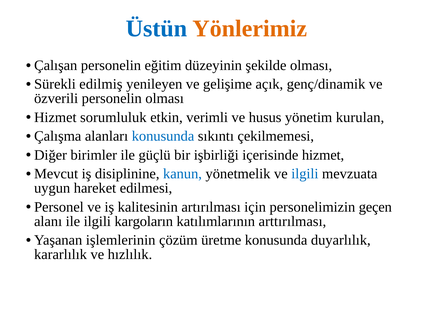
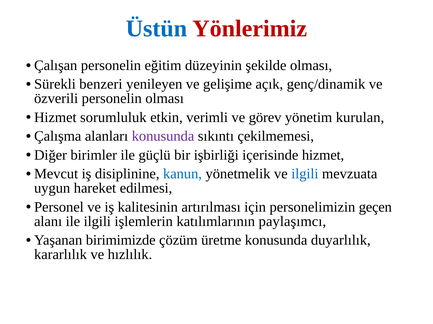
Yönlerimiz colour: orange -> red (250, 29)
edilmiş: edilmiş -> benzeri (101, 84)
husus: husus -> görev (265, 118)
konusunda colour: blue -> purple (163, 137)
kargoların: kargoların -> işlemlerin (144, 222)
arttırılması: arttırılması -> paylaşımcı (292, 222)
işlemlerinin: işlemlerinin -> birimimizde (121, 241)
